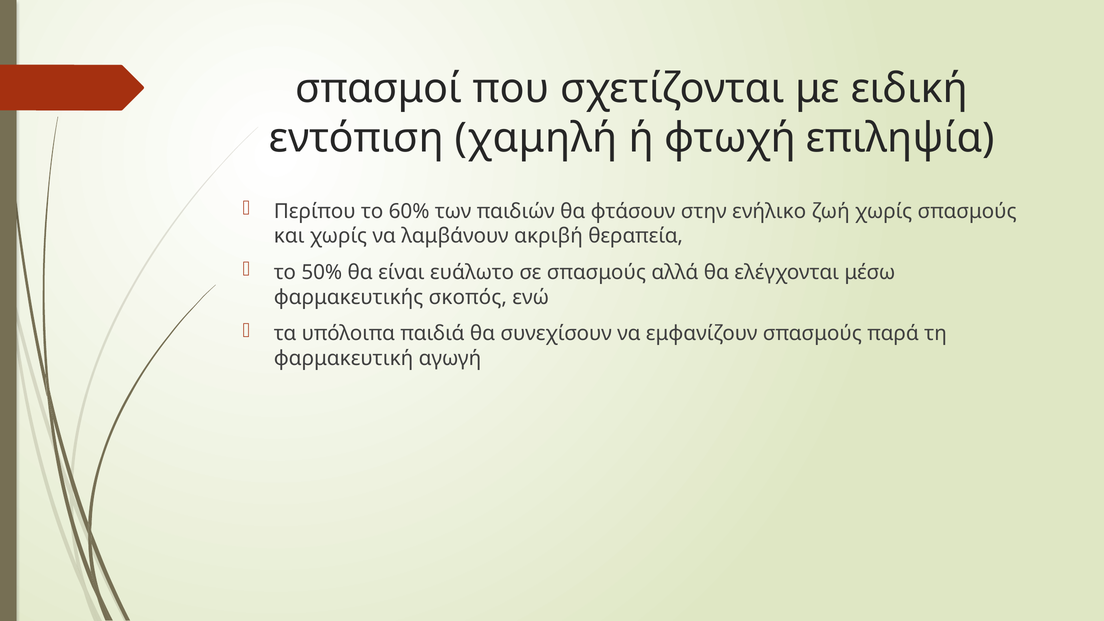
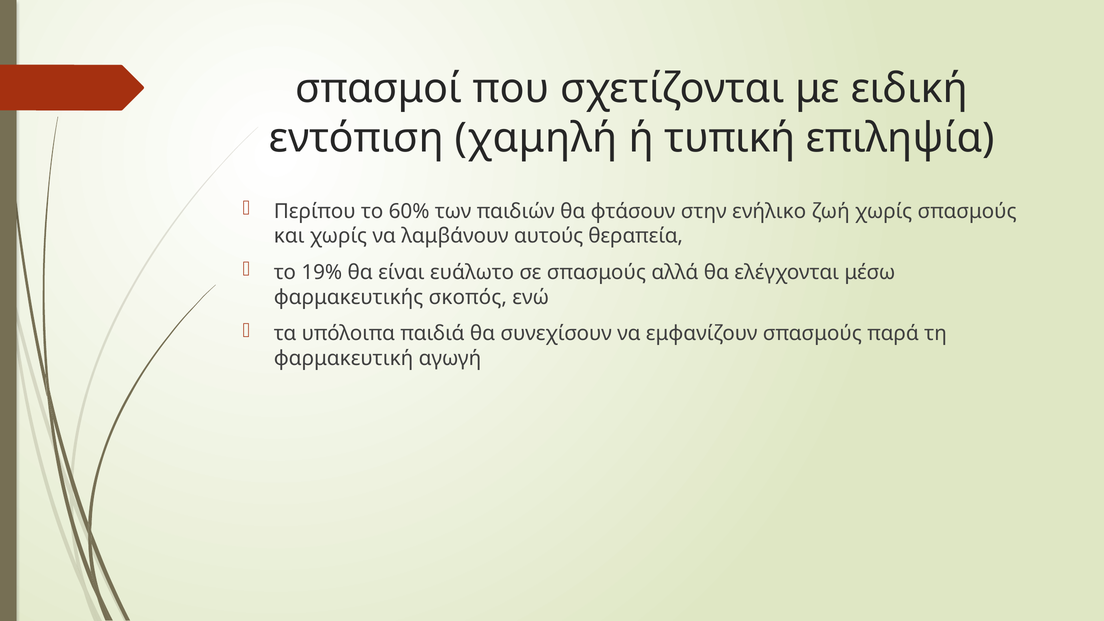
φτωχή: φτωχή -> τυπική (730, 138)
ακριβή: ακριβή -> αυτούς (549, 236)
50%: 50% -> 19% (322, 272)
